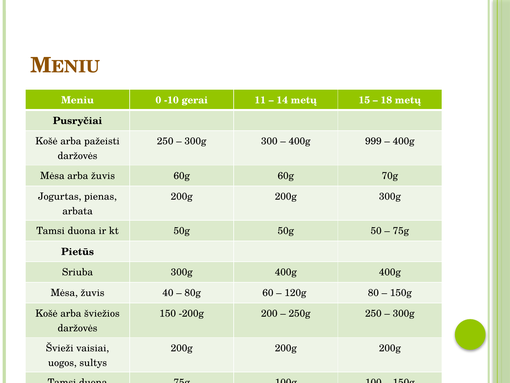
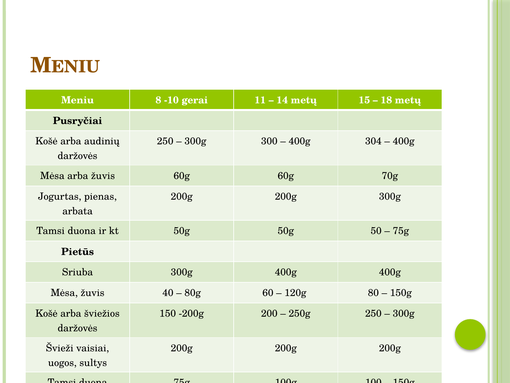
0: 0 -> 8 (158, 100)
pažeisti: pažeisti -> audinių (102, 141)
999: 999 -> 304 (373, 141)
